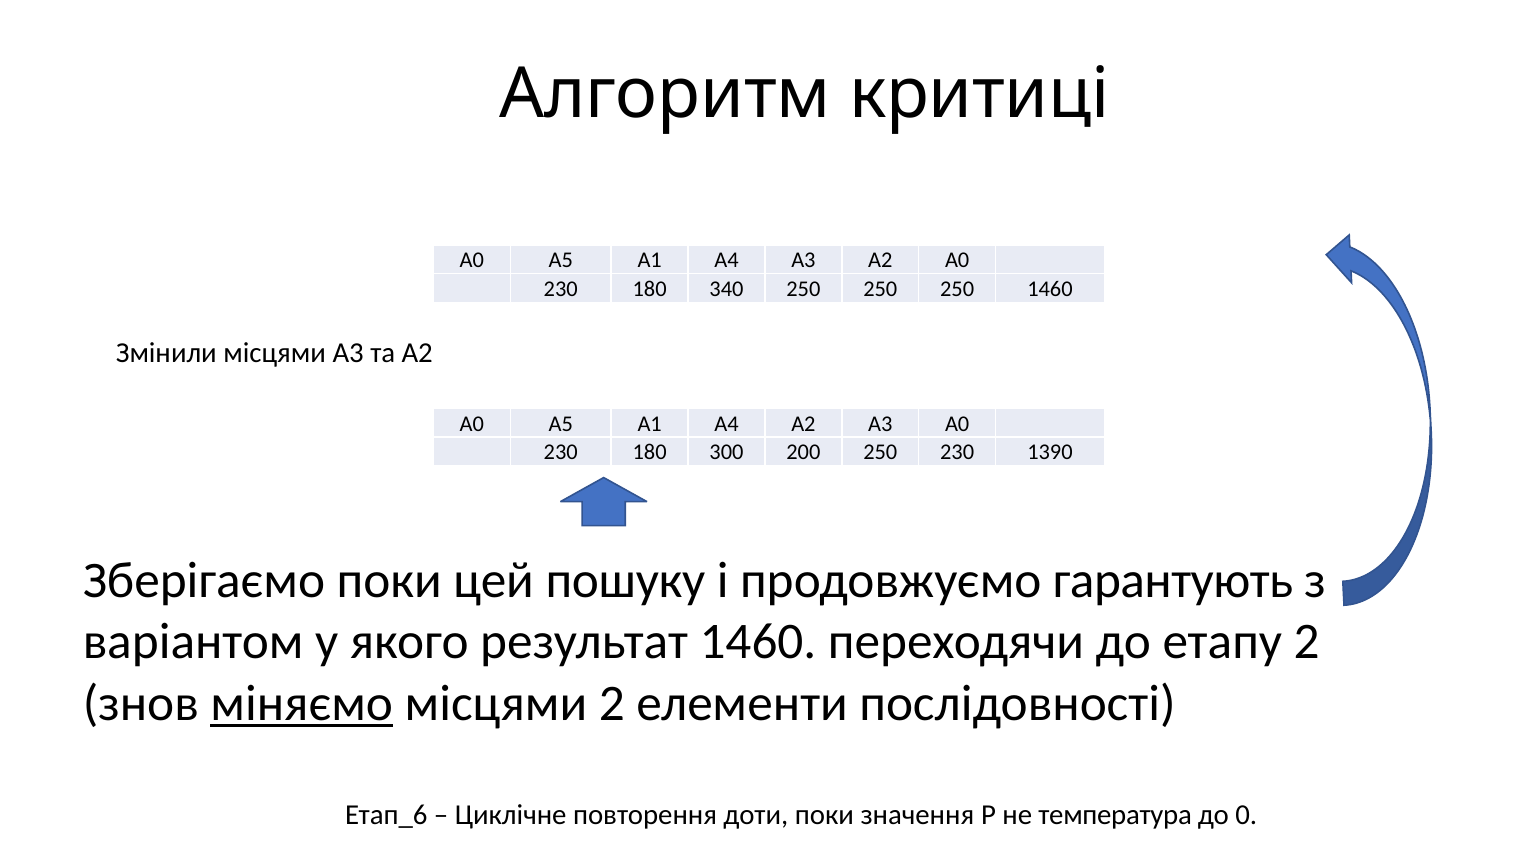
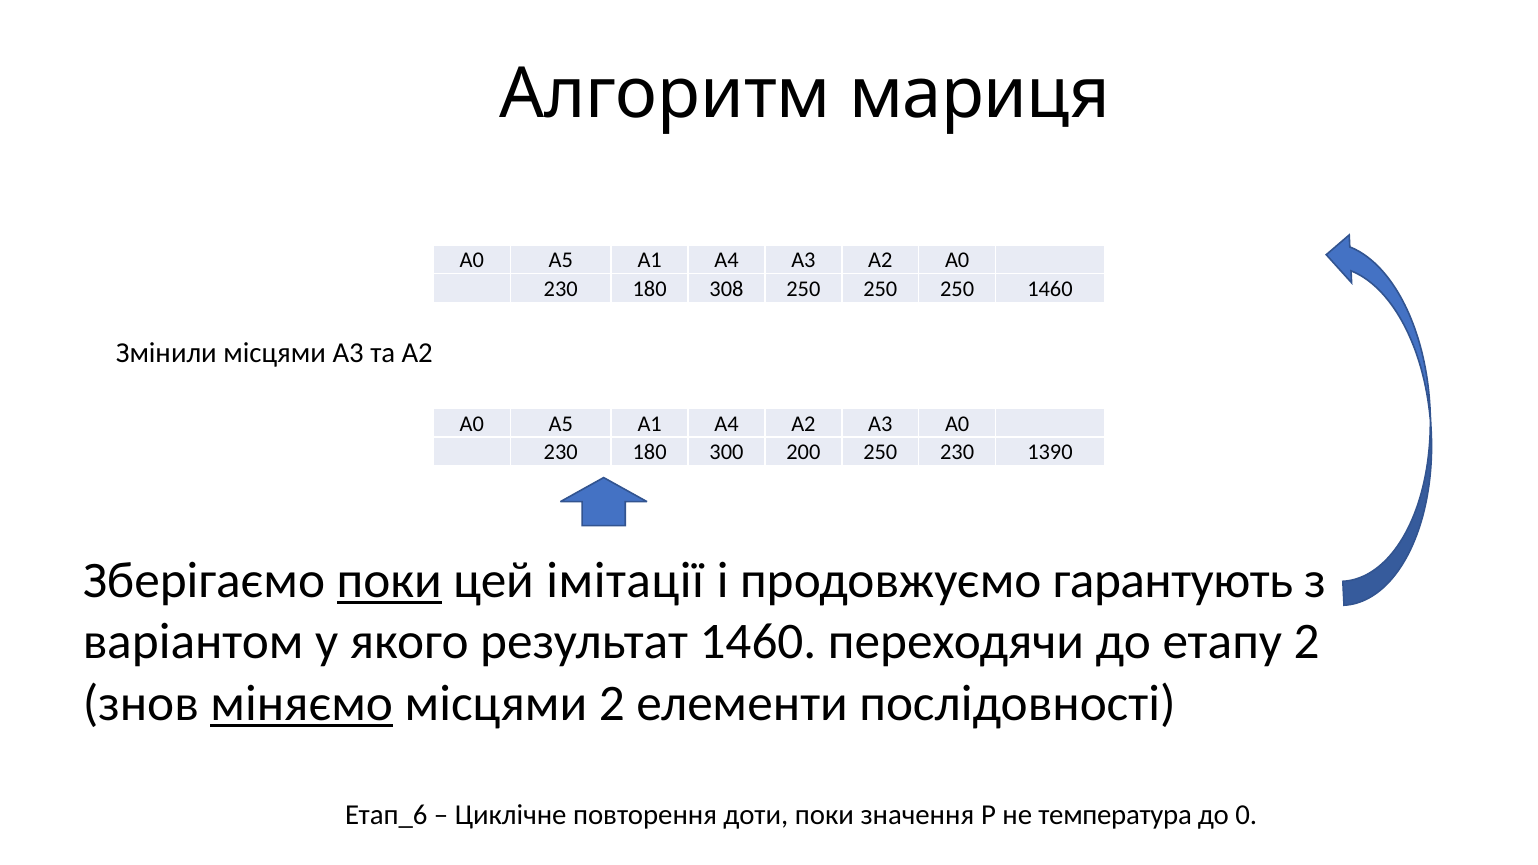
критиці: критиці -> мариця (979, 94)
340: 340 -> 308 (727, 289)
поки underline: none -> present (389, 581)
пошуку: пошуку -> імітації (625, 581)
